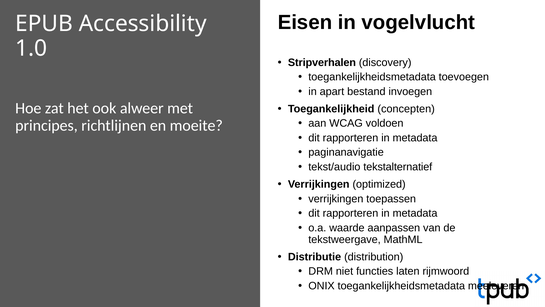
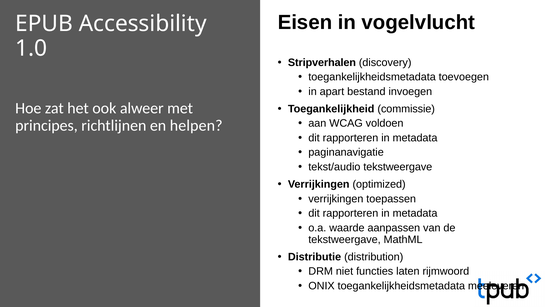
concepten: concepten -> commissie (406, 109)
moeite: moeite -> helpen (196, 125)
tekst/audio tekstalternatief: tekstalternatief -> tekstweergave (398, 167)
